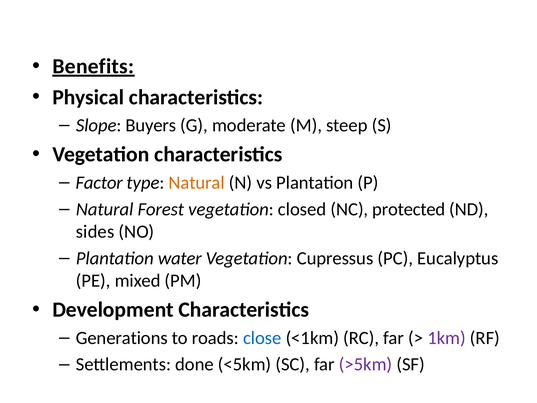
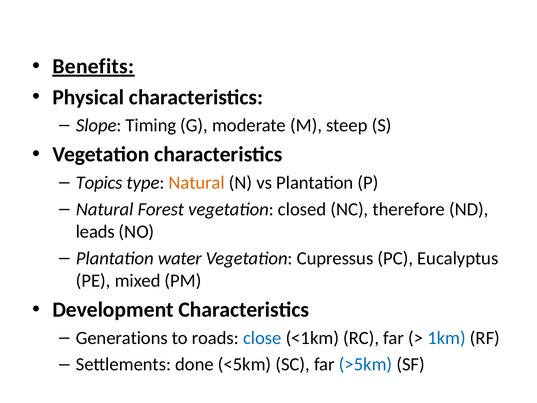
Buyers: Buyers -> Timing (151, 125)
Factor: Factor -> Topics (99, 183)
protected: protected -> therefore (409, 209)
sides: sides -> leads (95, 232)
1km colour: purple -> blue (447, 338)
>5km colour: purple -> blue (366, 364)
